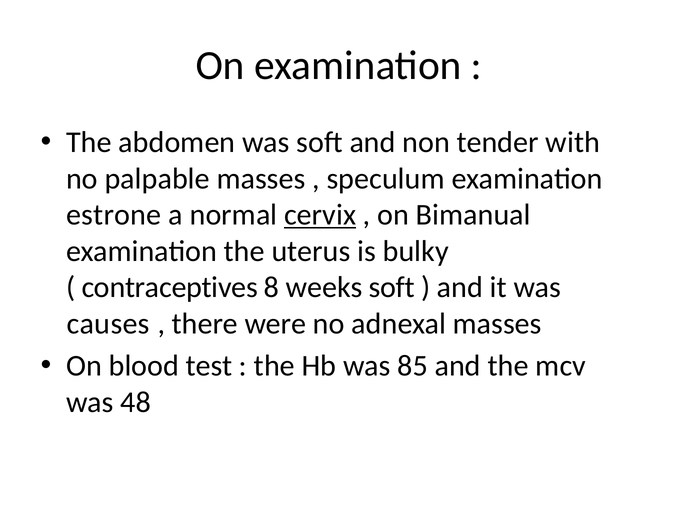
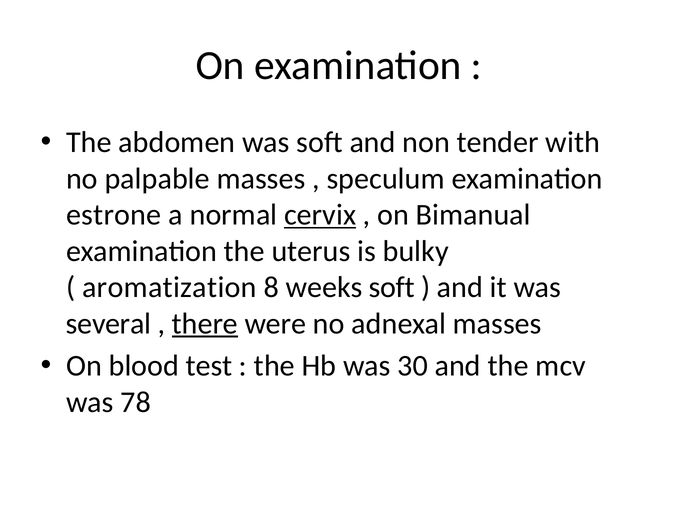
contraceptives: contraceptives -> aromatization (169, 287)
causes: causes -> several (109, 323)
there underline: none -> present (205, 323)
85: 85 -> 30 (413, 365)
48: 48 -> 78 (136, 402)
